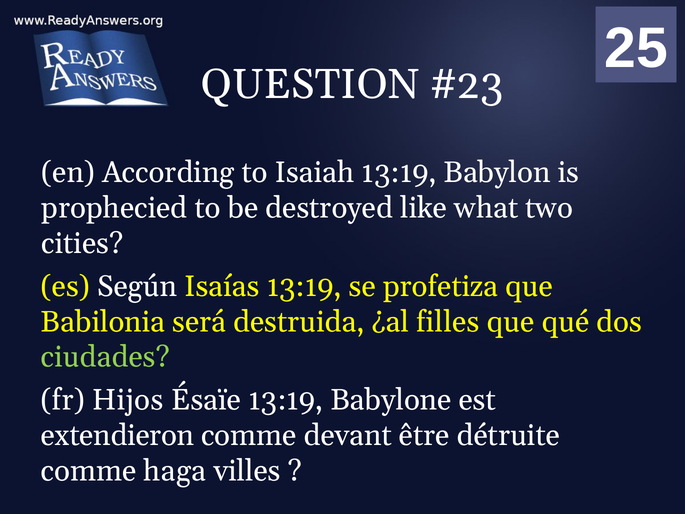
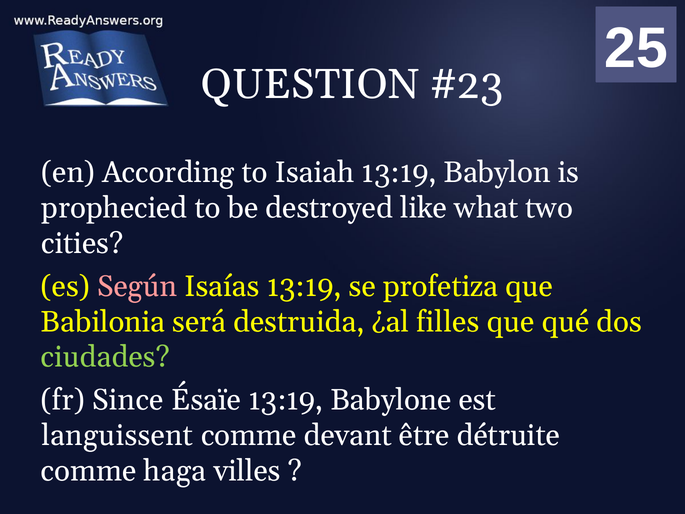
Según colour: white -> pink (137, 286)
Hijos: Hijos -> Since (128, 400)
extendieron: extendieron -> languissent (117, 435)
